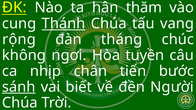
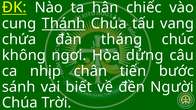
thăm: thăm -> chiếc (144, 8)
rộng: rộng -> chứa (19, 39)
tuyền: tuyền -> dửng (145, 55)
sánh underline: present -> none (19, 87)
